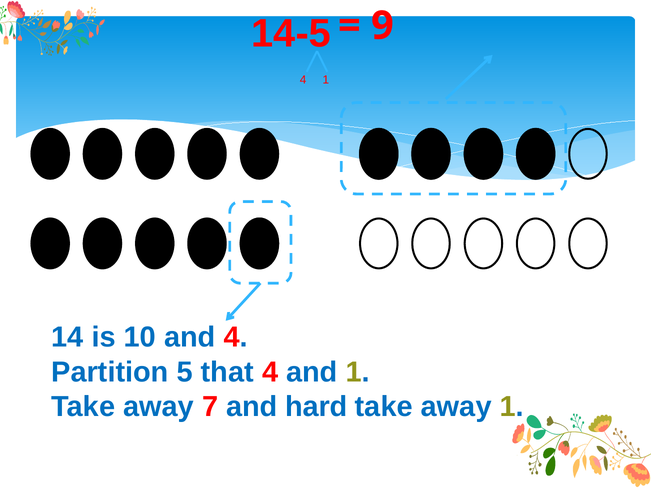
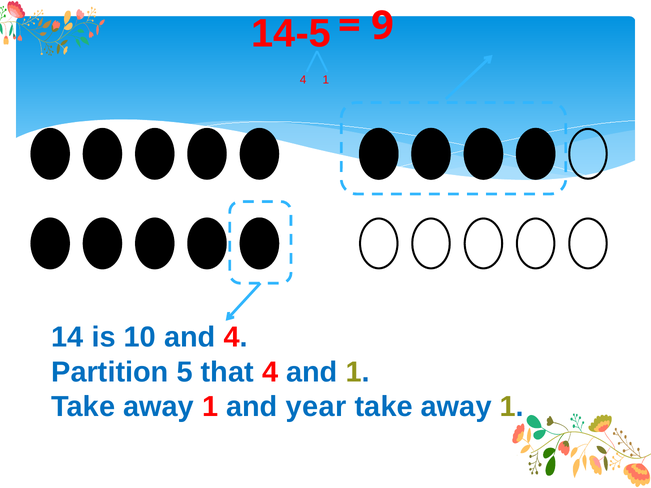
7: 7 -> 1 (210, 407)
hard: hard -> year (316, 407)
